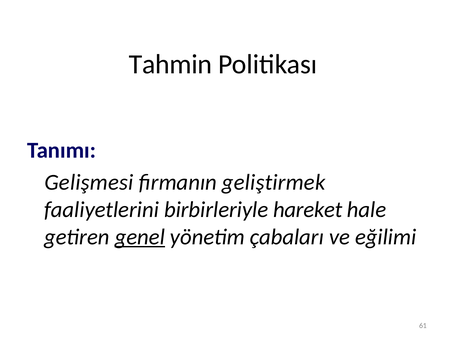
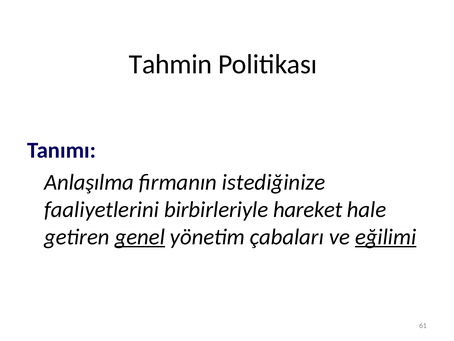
Gelişmesi: Gelişmesi -> Anlaşılma (89, 182)
geliştirmek: geliştirmek -> istediğinize (274, 182)
eğilimi underline: none -> present (386, 237)
